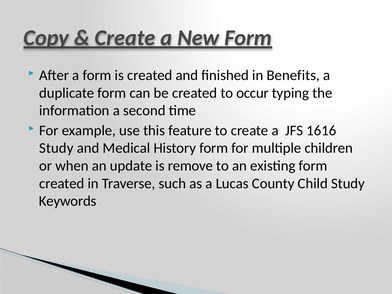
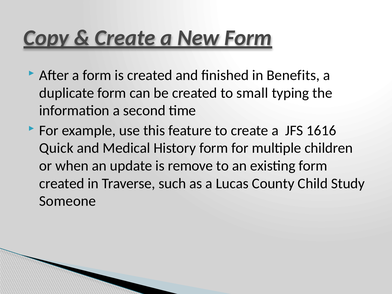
occur: occur -> small (252, 93)
Study: Study -> Quick (56, 148)
Keywords: Keywords -> Someone (68, 201)
